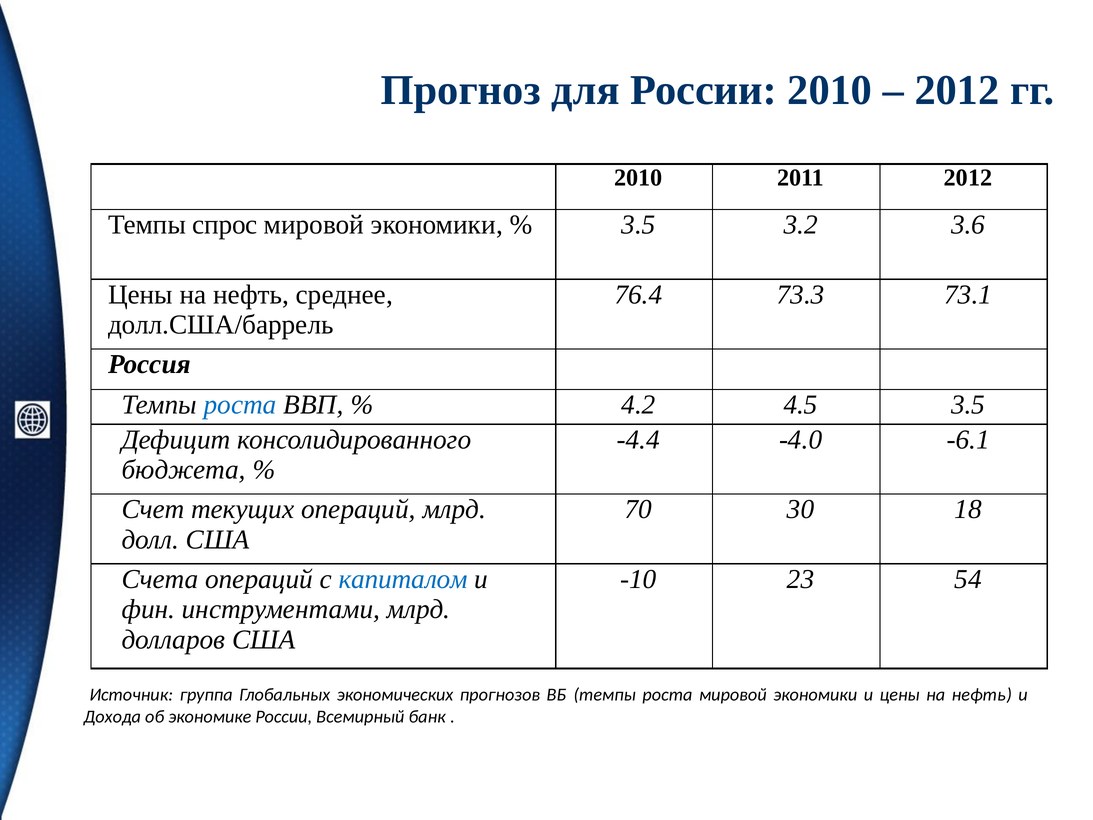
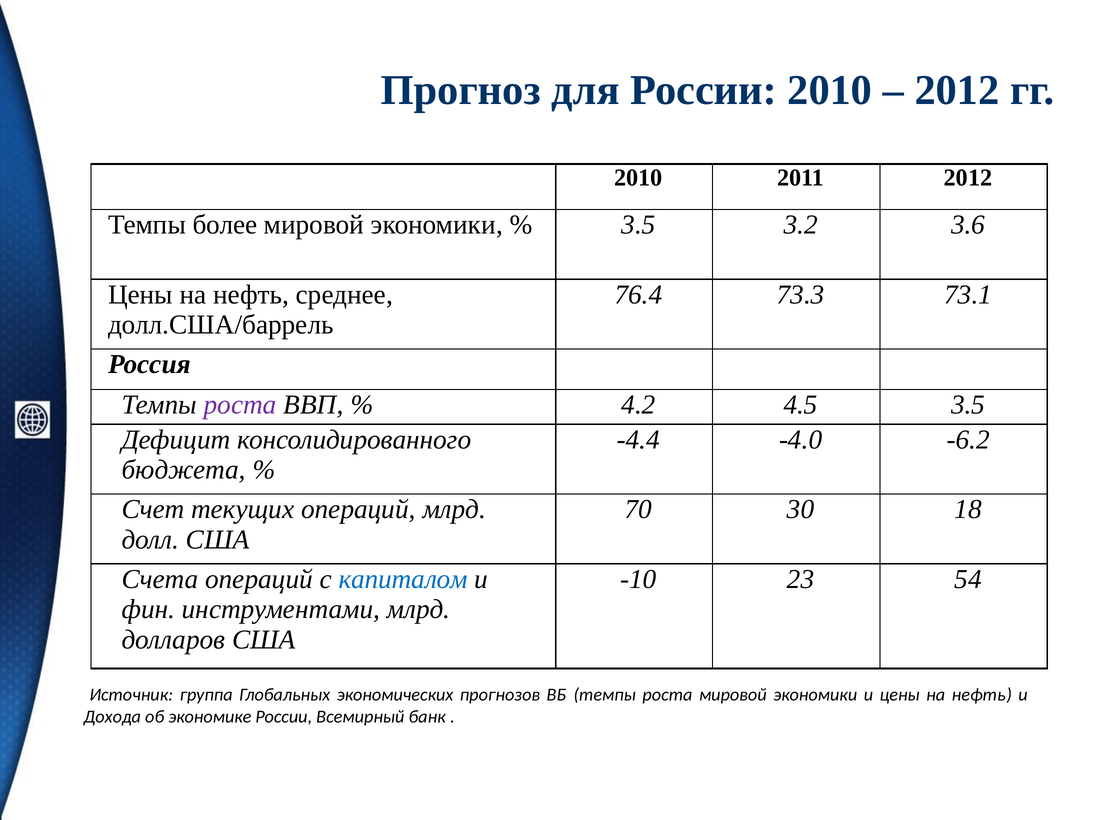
спрос: спрос -> более (225, 225)
роста colour: blue -> purple (240, 405)
-6.1: -6.1 -> -6.2 (968, 440)
